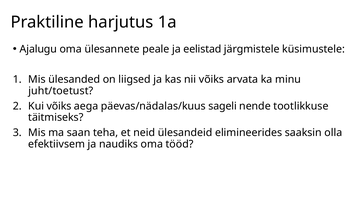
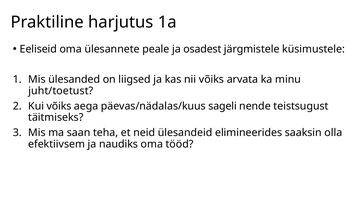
Ajalugu: Ajalugu -> Eeliseid (38, 49)
eelistad: eelistad -> osadest (202, 49)
tootlikkuse: tootlikkuse -> teistsugust (301, 106)
